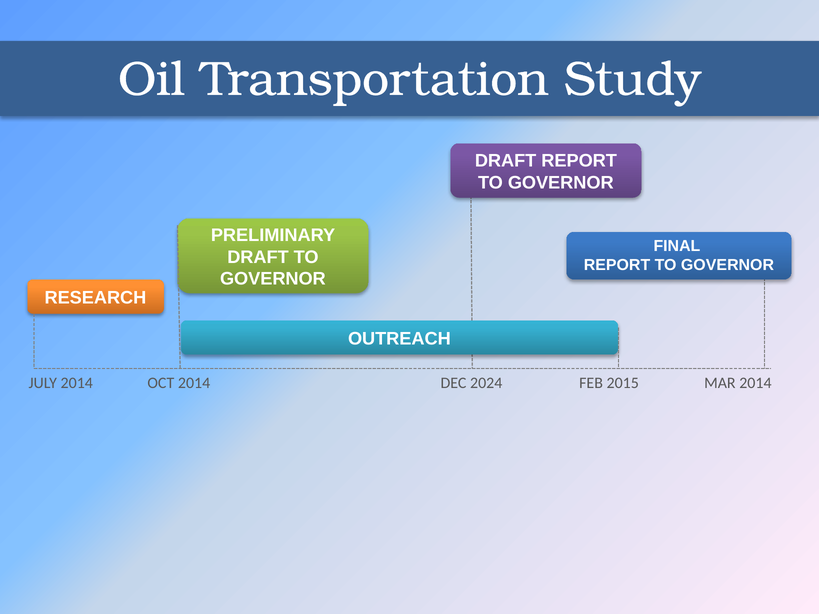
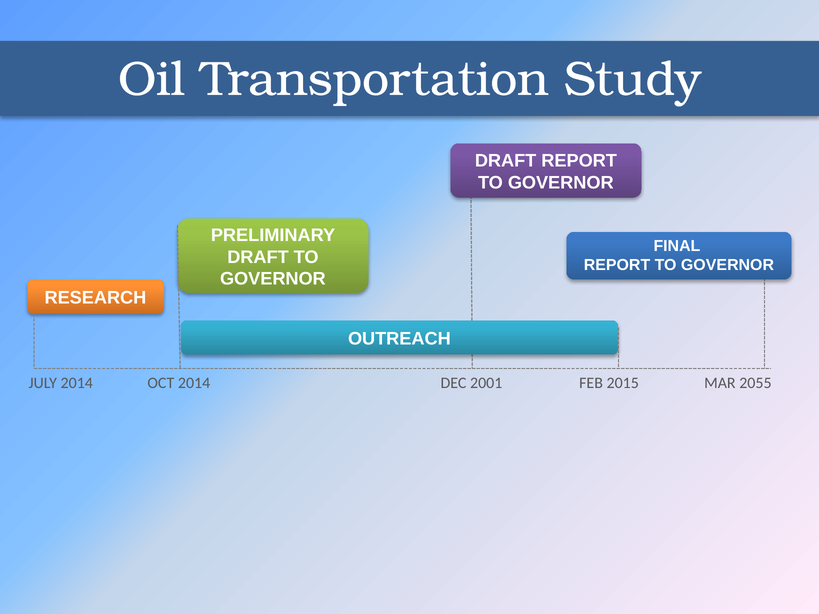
2024: 2024 -> 2001 (486, 383)
MAR 2014: 2014 -> 2055 (755, 383)
